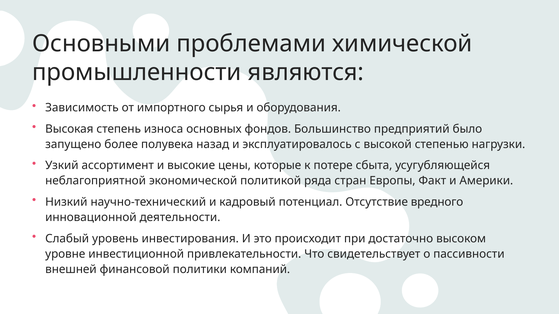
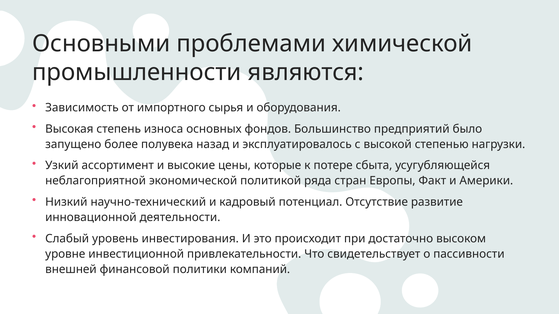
вредного: вредного -> развитие (437, 202)
